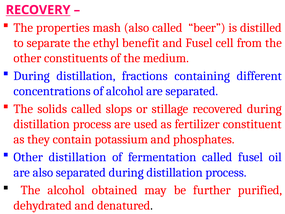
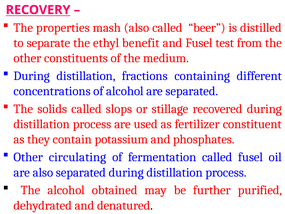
cell: cell -> test (225, 43)
Other distillation: distillation -> circulating (77, 157)
